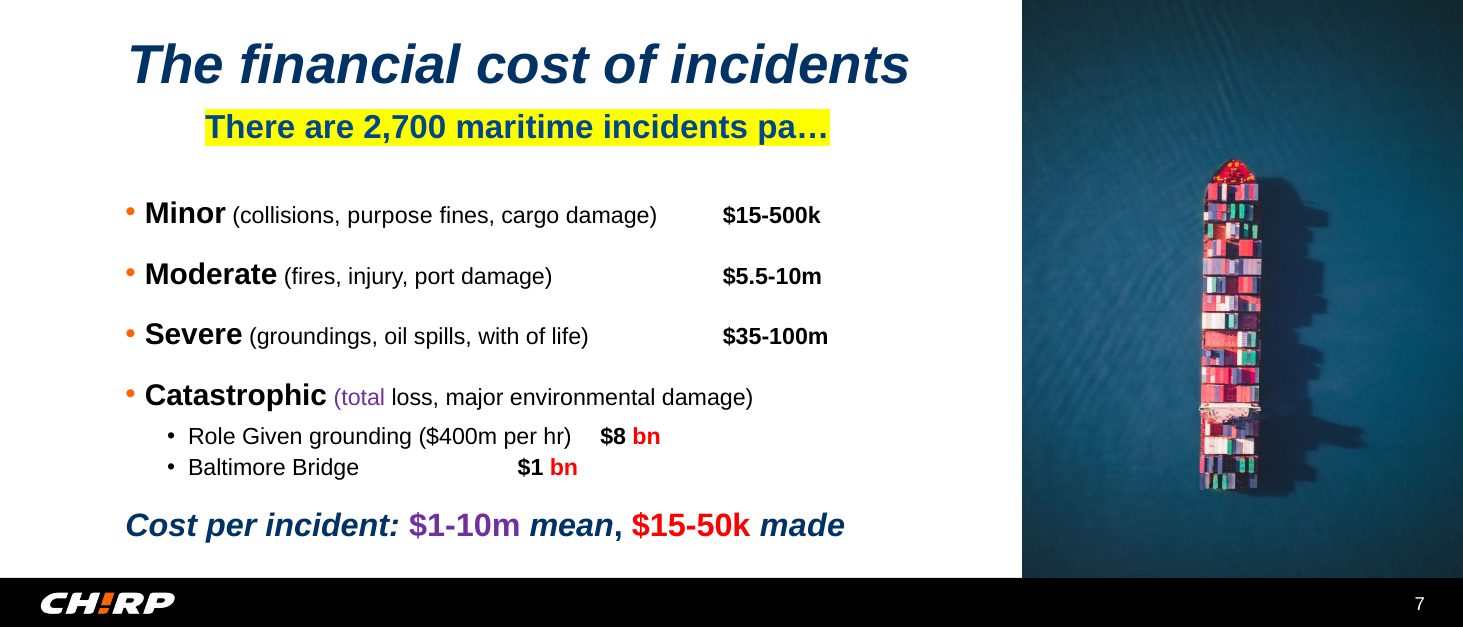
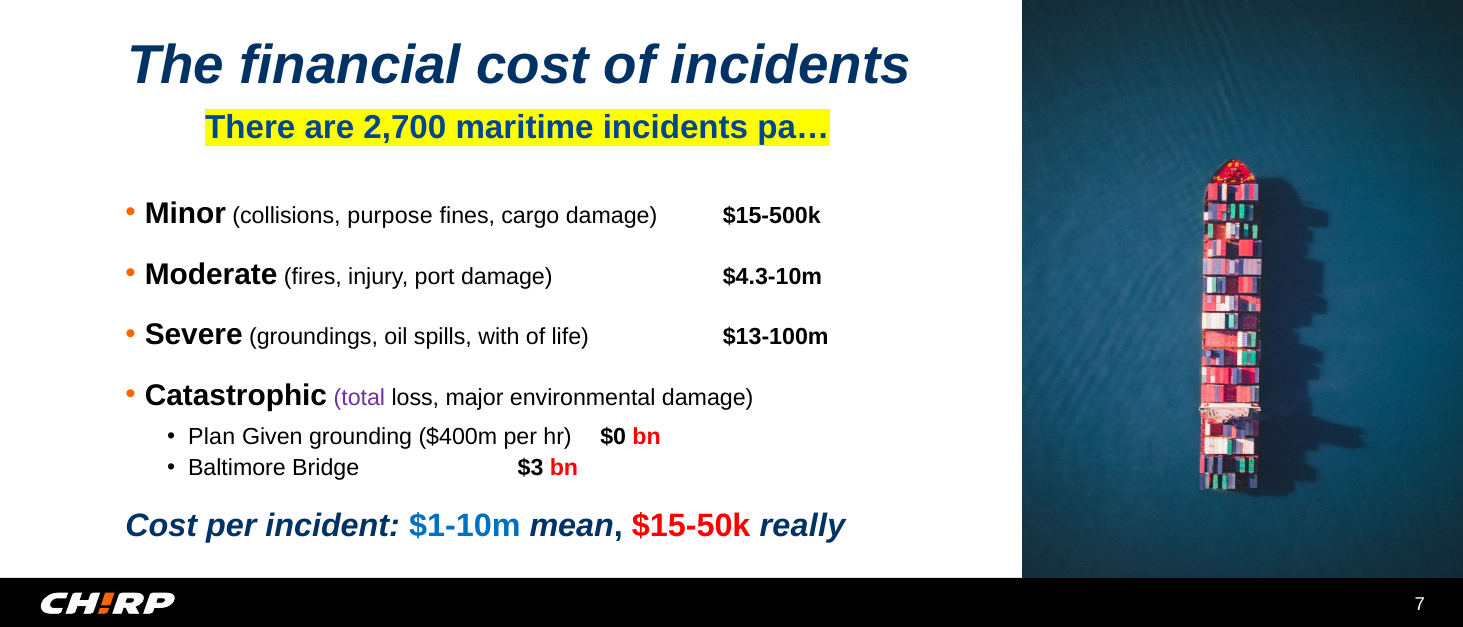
$5.5-10m: $5.5-10m -> $4.3-10m (772, 277)
$35-100m: $35-100m -> $13-100m (776, 337)
Role: Role -> Plan (212, 437)
$8: $8 -> $0 (613, 437)
$1: $1 -> $3 (531, 468)
$1-10m colour: purple -> blue (465, 526)
made: made -> really (803, 526)
